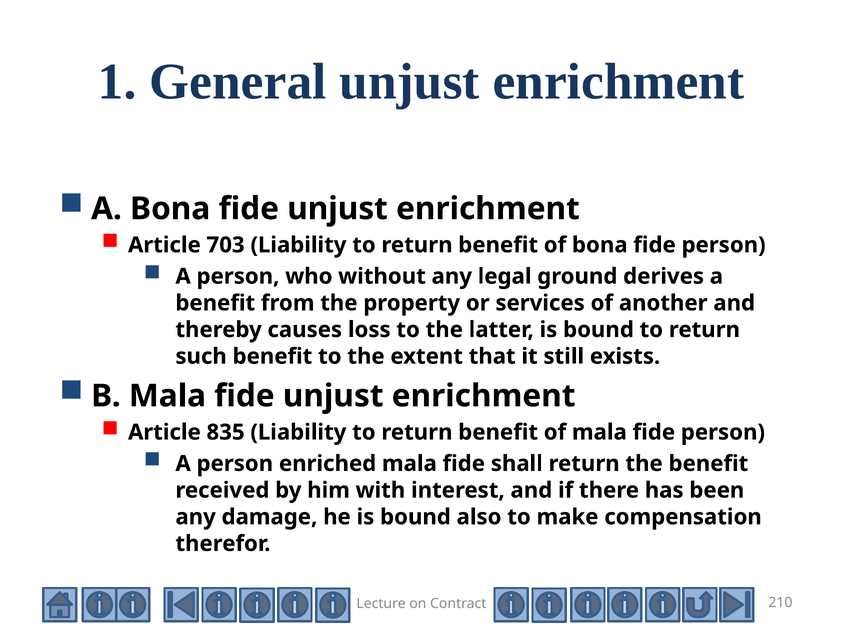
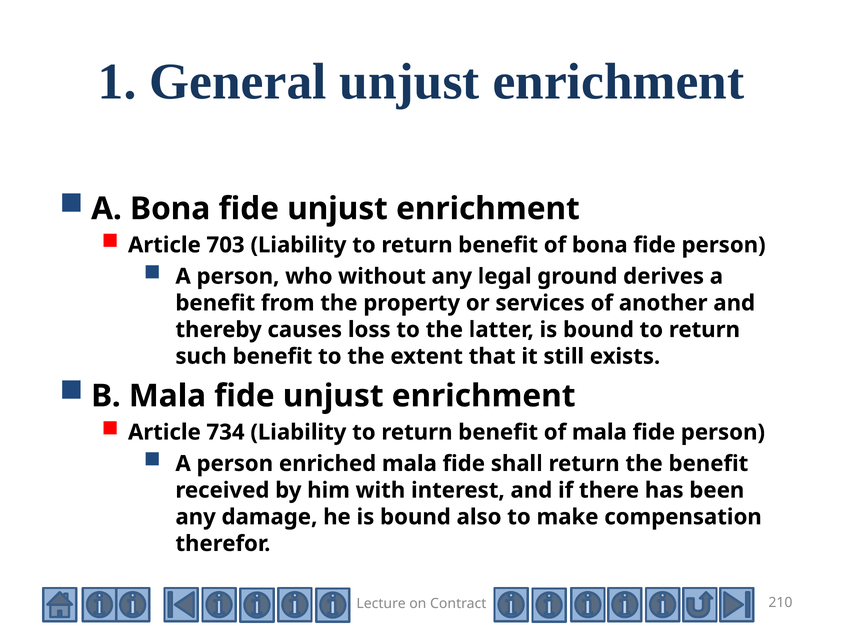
835: 835 -> 734 (226, 432)
